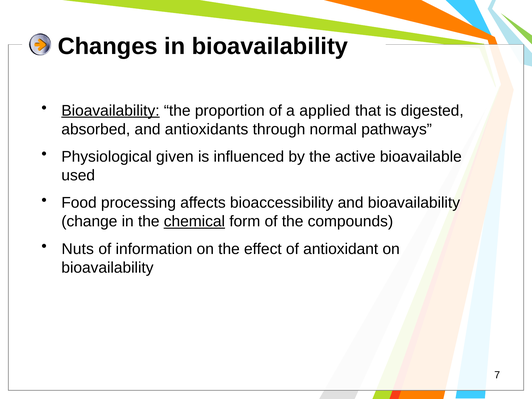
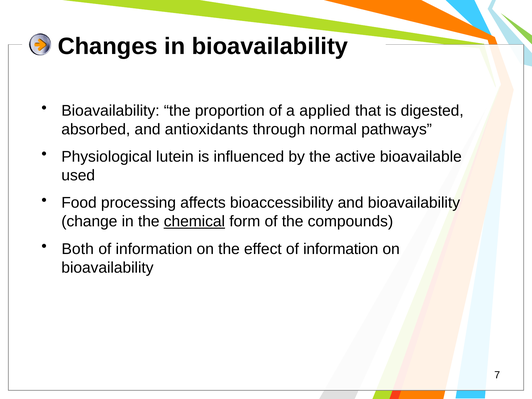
Bioavailability underline: present -> none (110, 111)
given: given -> lutein (175, 157)
Nuts: Nuts -> Both (78, 249)
effect of antioxidant: antioxidant -> information (341, 249)
